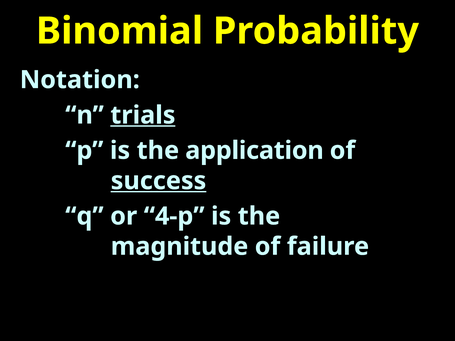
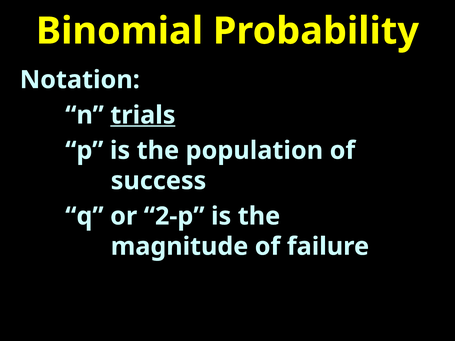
application: application -> population (254, 151)
success underline: present -> none (159, 181)
4-p: 4-p -> 2-p (174, 216)
